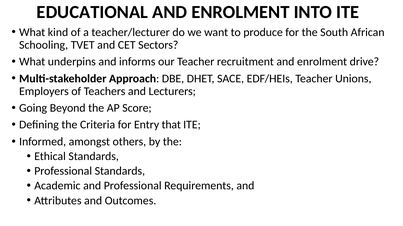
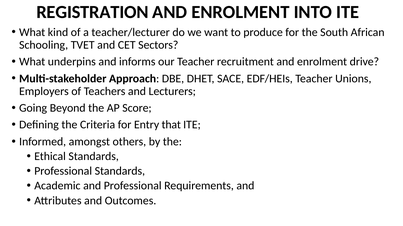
EDUCATIONAL: EDUCATIONAL -> REGISTRATION (92, 12)
